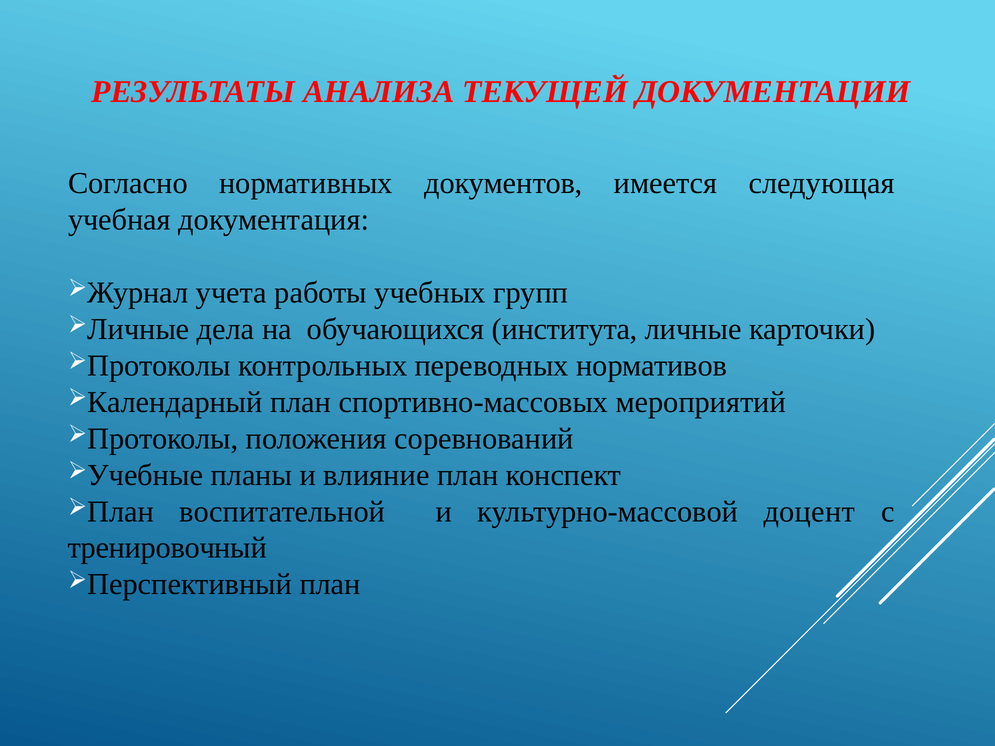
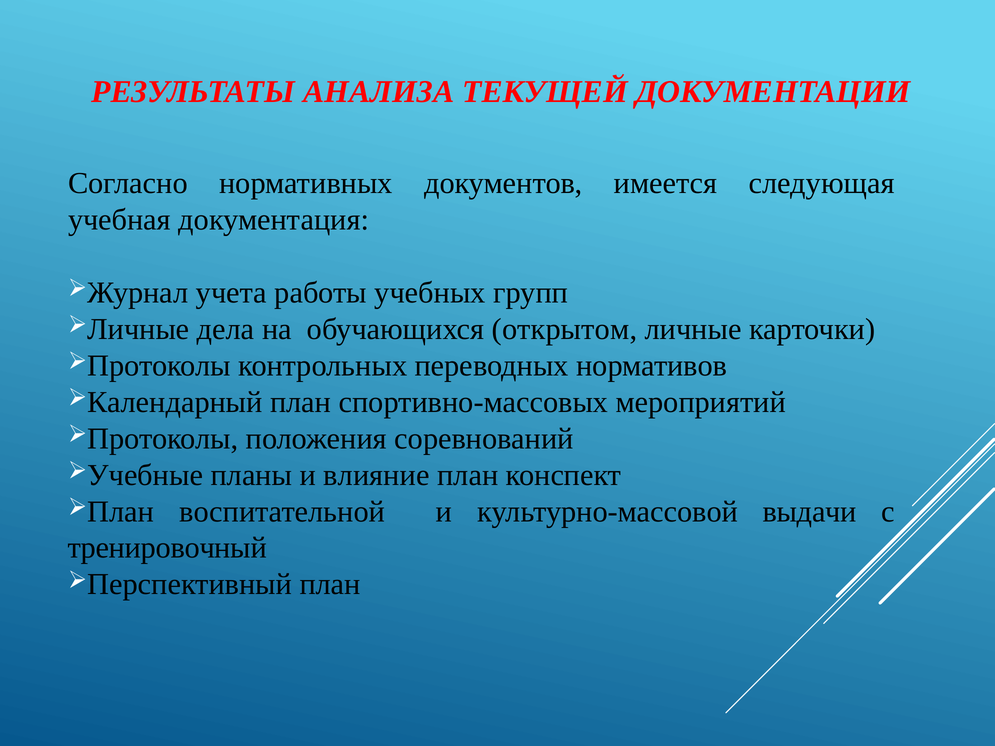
института: института -> открытом (564, 329)
доцент: доцент -> выдачи (810, 512)
